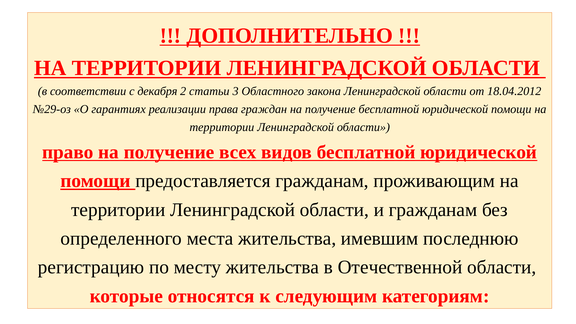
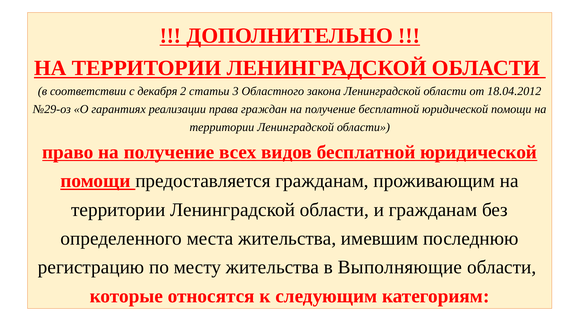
Отечественной: Отечественной -> Выполняющие (400, 267)
